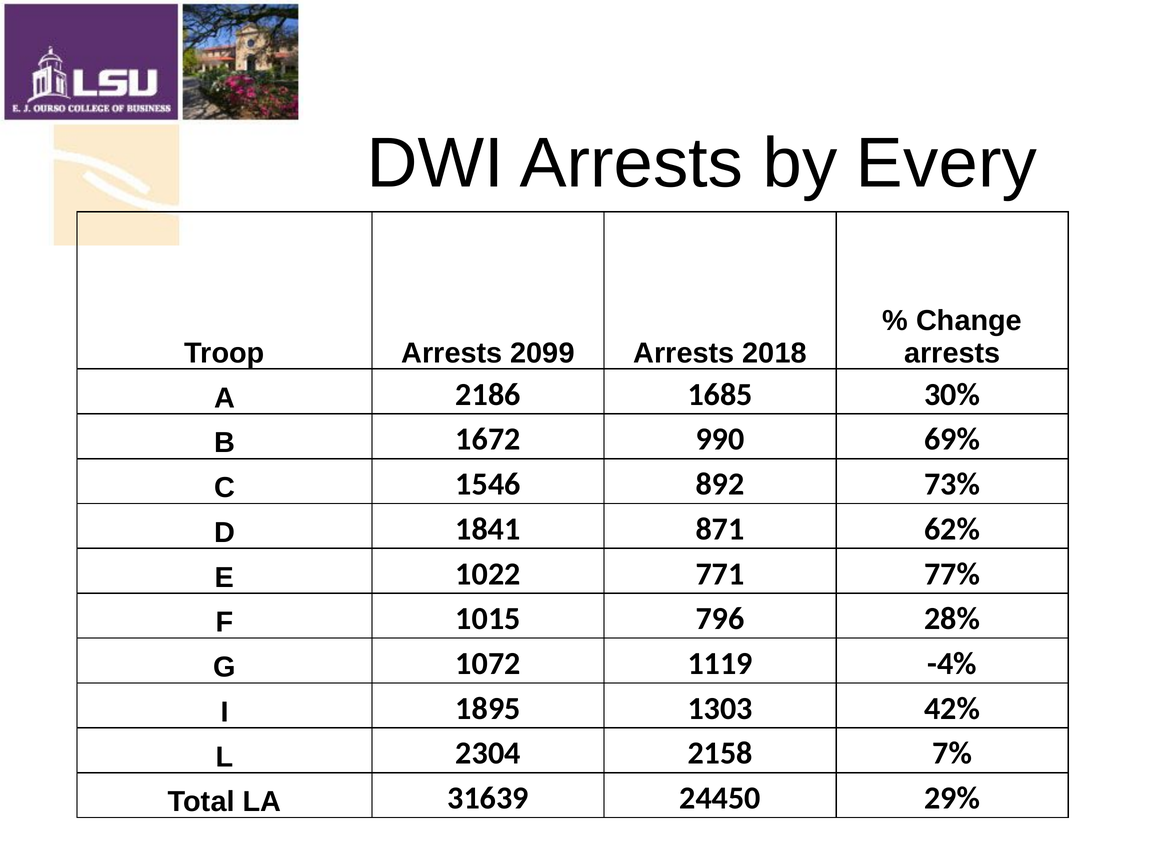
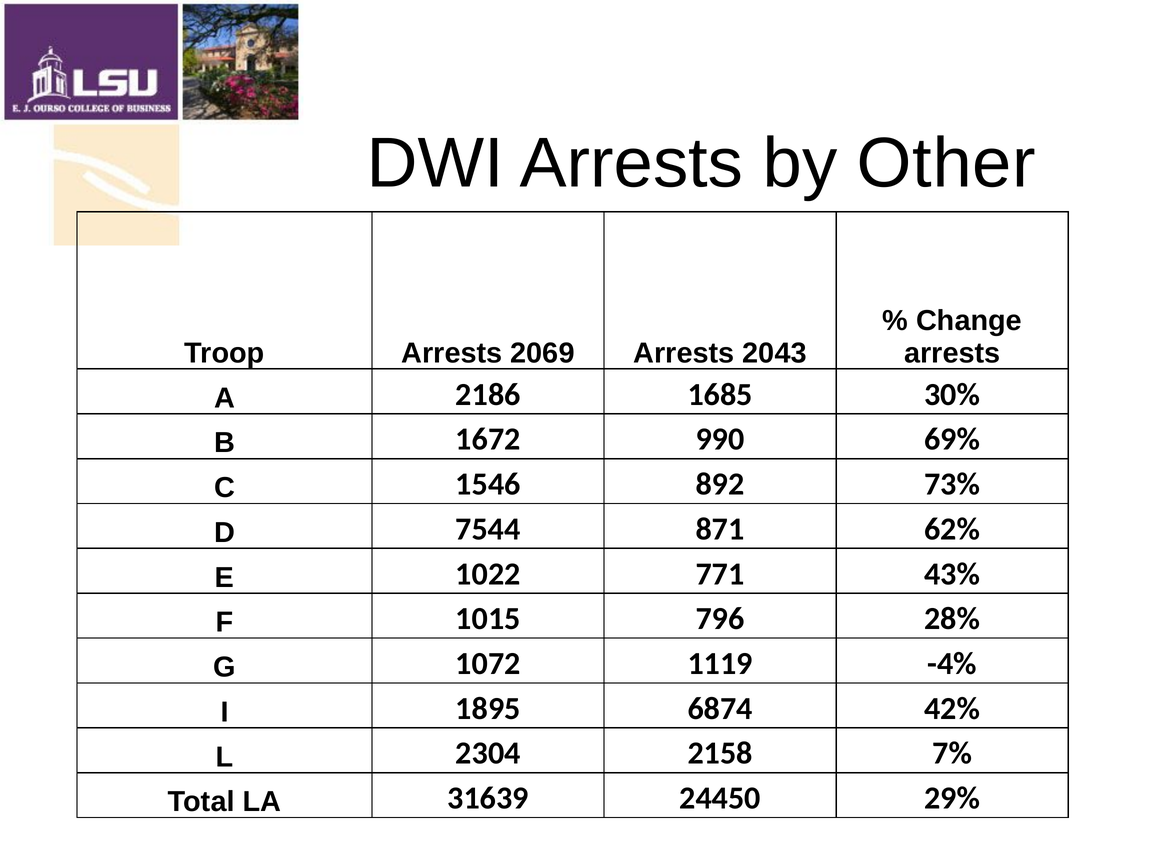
Every: Every -> Other (946, 164)
2099: 2099 -> 2069 (542, 353)
2018: 2018 -> 2043 (775, 353)
1841: 1841 -> 7544 (488, 529)
77%: 77% -> 43% (952, 574)
1303: 1303 -> 6874 (720, 709)
